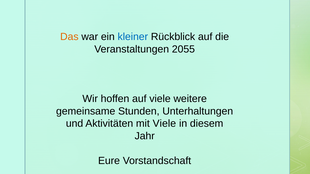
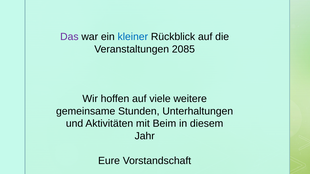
Das colour: orange -> purple (69, 37)
2055: 2055 -> 2085 (183, 49)
mit Viele: Viele -> Beim (164, 124)
